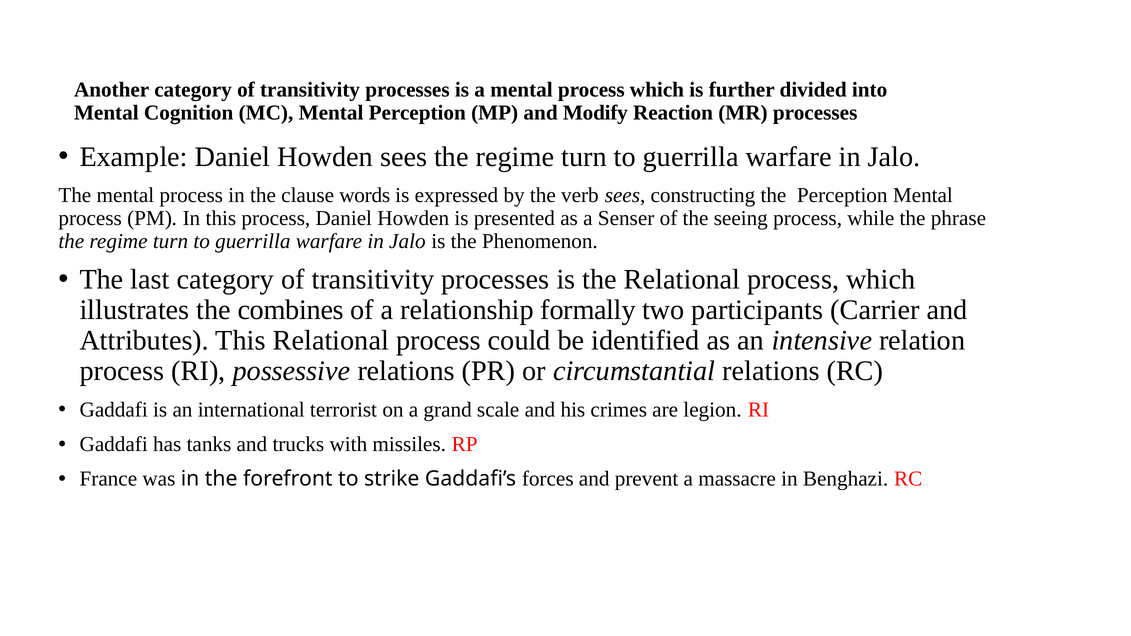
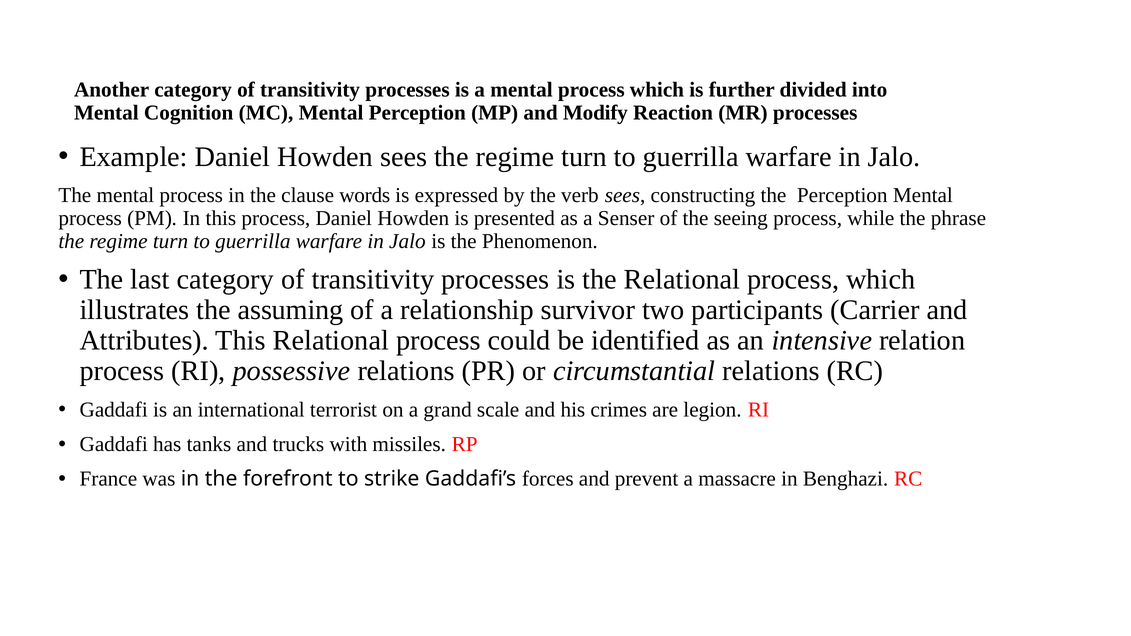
combines: combines -> assuming (291, 310)
formally: formally -> survivor (588, 310)
